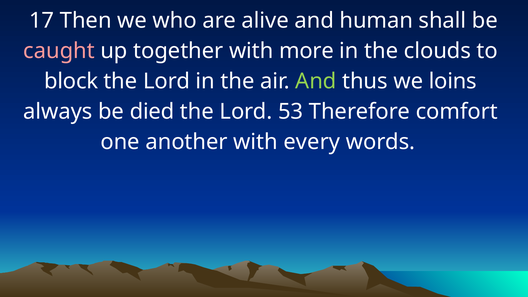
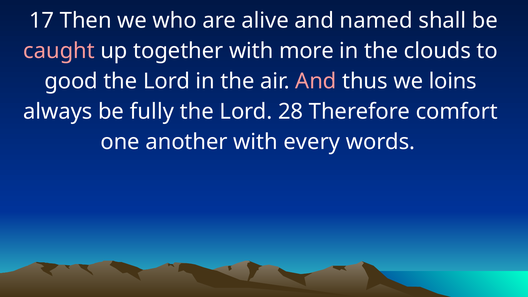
human: human -> named (376, 21)
block: block -> good (71, 81)
And colour: light green -> pink (316, 81)
died: died -> fully (152, 112)
53: 53 -> 28 (291, 112)
